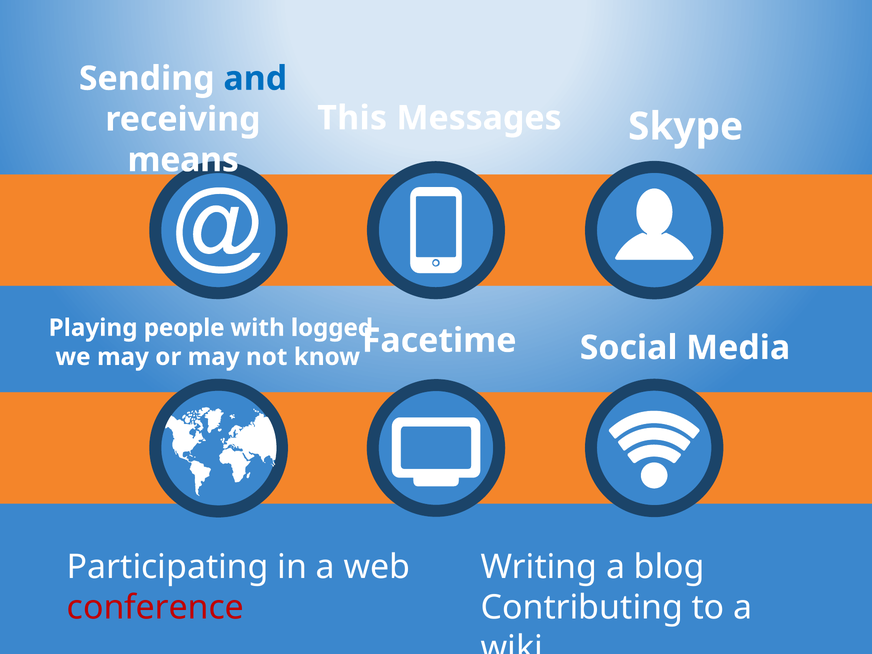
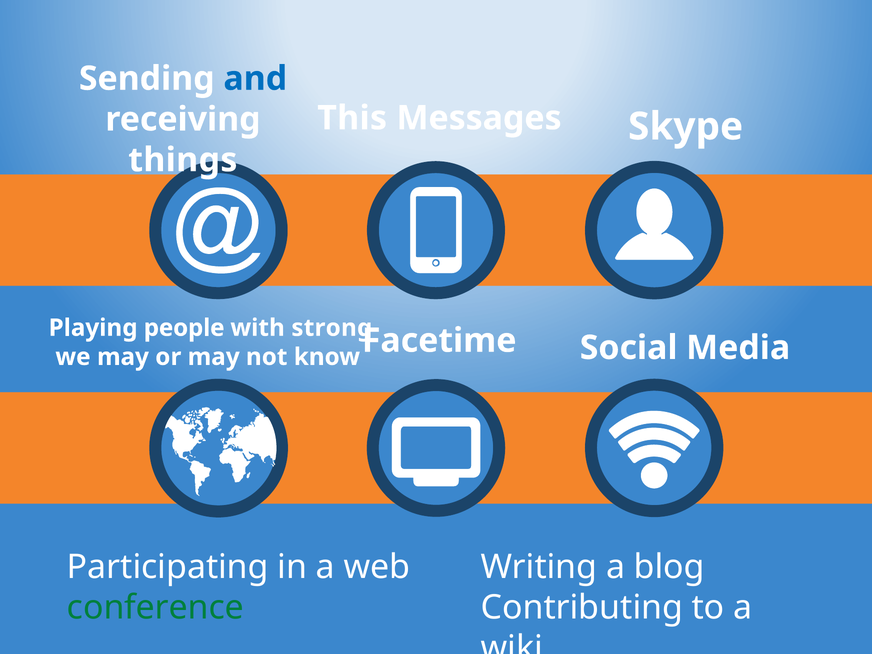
means: means -> things (183, 160)
logged: logged -> strong (332, 328)
conference colour: red -> green (156, 608)
